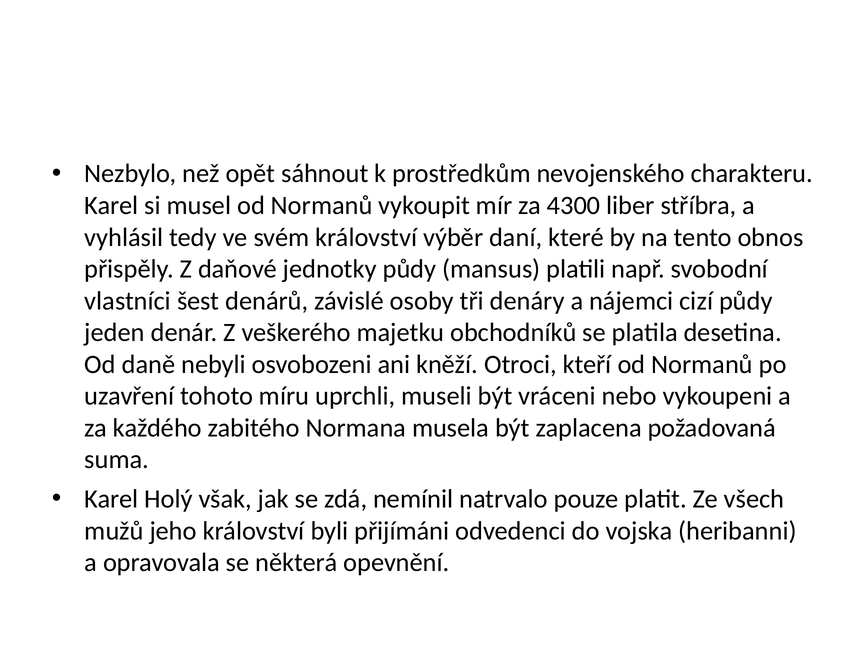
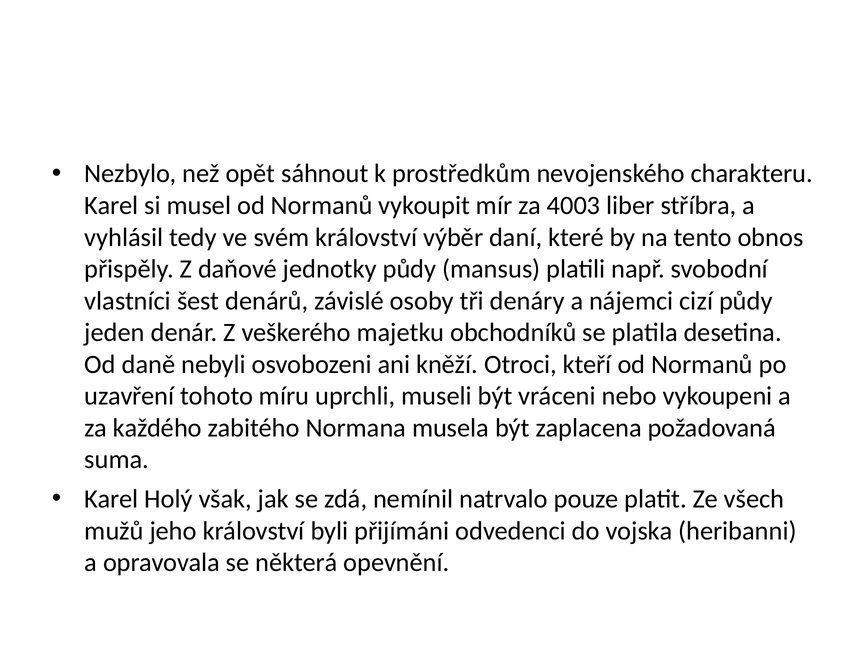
4300: 4300 -> 4003 (574, 205)
